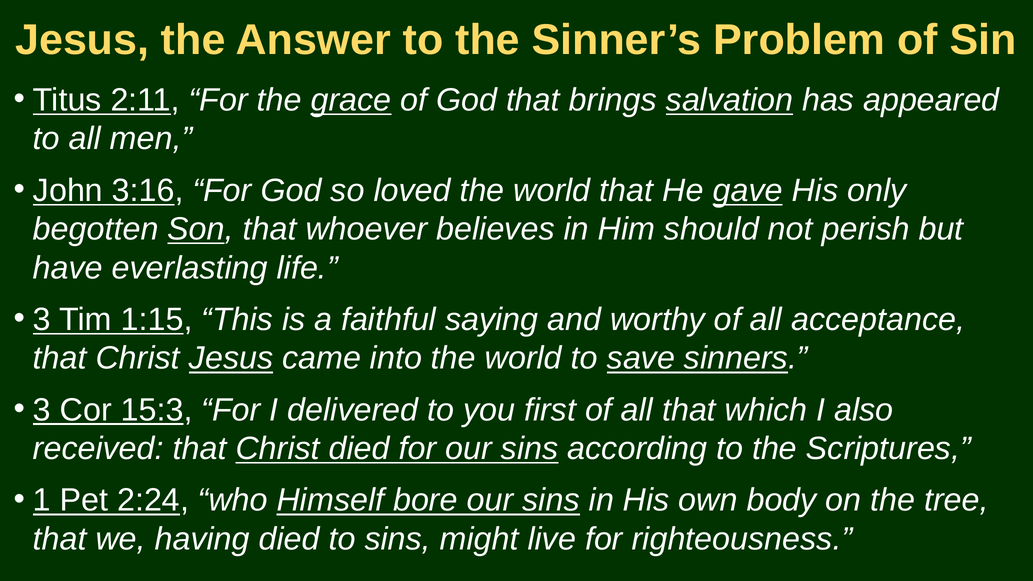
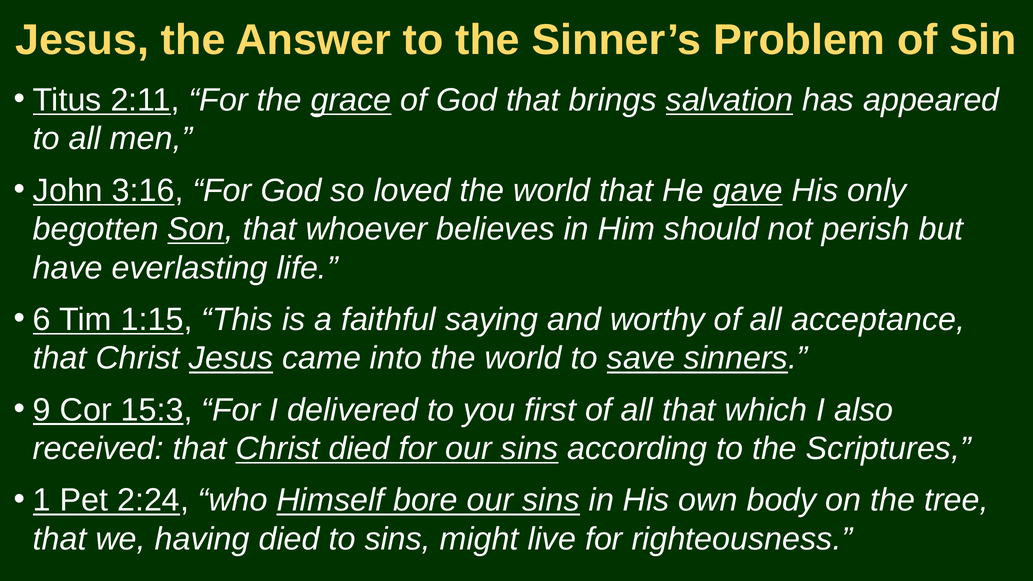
3: 3 -> 6 (42, 320)
3: 3 -> 9 (42, 410)
